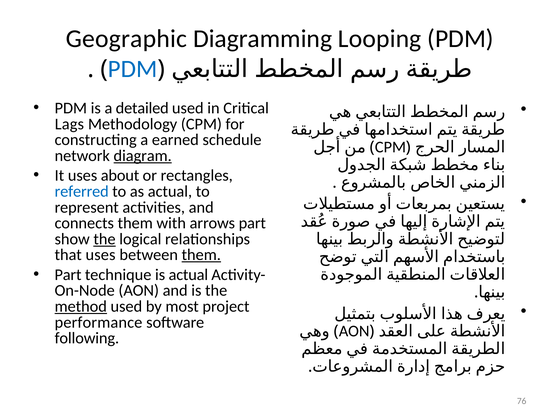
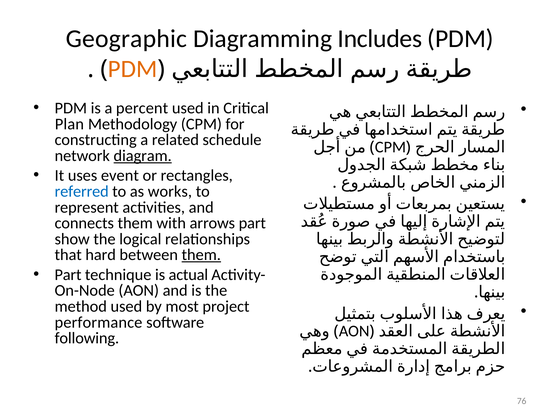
Looping: Looping -> Includes (380, 39)
PDM colour: blue -> orange (133, 69)
detailed: detailed -> percent (142, 108)
Lags: Lags -> Plan (69, 124)
earned: earned -> related (175, 140)
about: about -> event (120, 176)
as actual: actual -> works (170, 191)
the underline: present -> none (105, 239)
that uses: uses -> hard (101, 255)
method underline: present -> none (81, 306)
